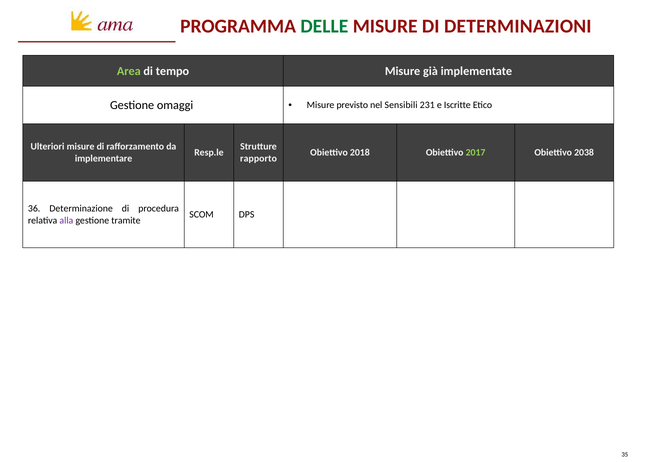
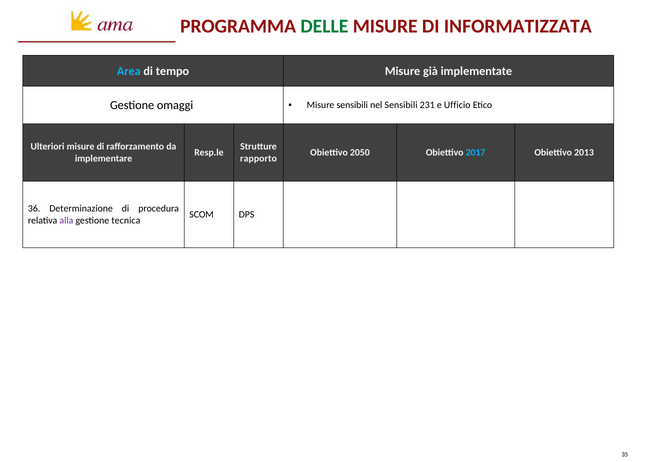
DETERMINAZIONI: DETERMINAZIONI -> INFORMATIZZATA (518, 26)
Area colour: light green -> light blue (129, 71)
Misure previsto: previsto -> sensibili (352, 105)
Iscritte: Iscritte -> Ufficio (457, 105)
2018: 2018 -> 2050 (360, 153)
2017 colour: light green -> light blue (476, 153)
2038: 2038 -> 2013 (584, 153)
tramite: tramite -> tecnica (126, 221)
